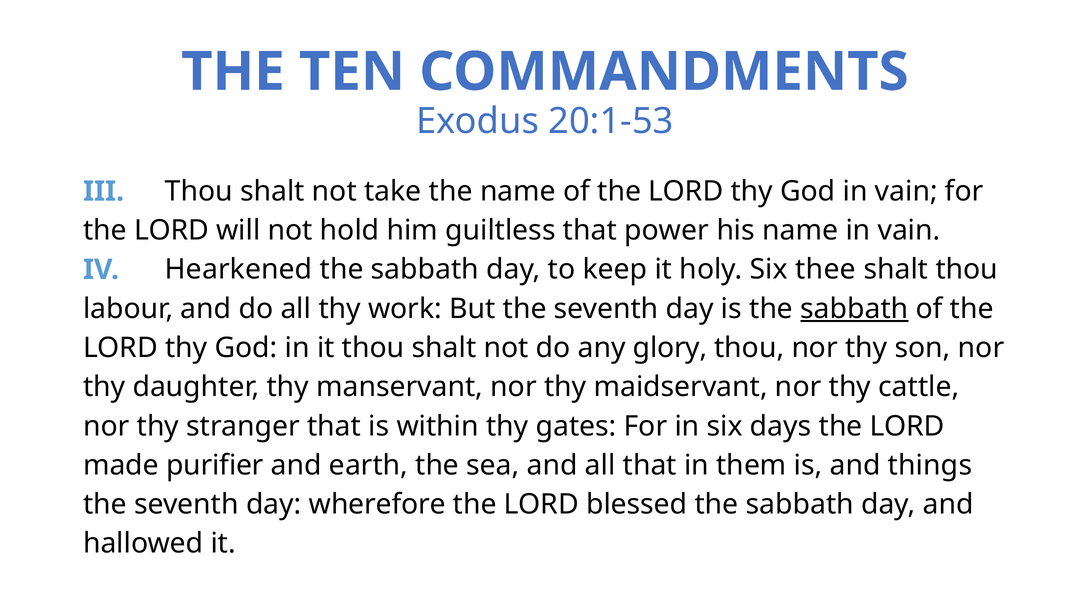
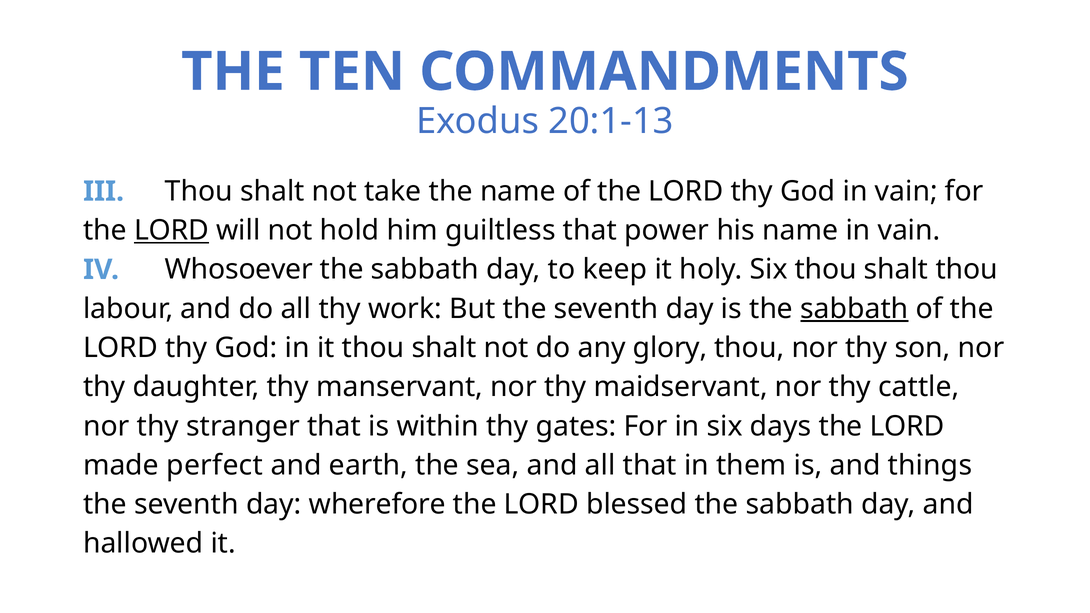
20:1-53: 20:1-53 -> 20:1-13 (611, 121)
LORD underline: none -> present (172, 231)
Hearkened: Hearkened -> Whosoever (239, 270)
Six thee: thee -> thou (826, 270)
purifier: purifier -> perfect (215, 465)
